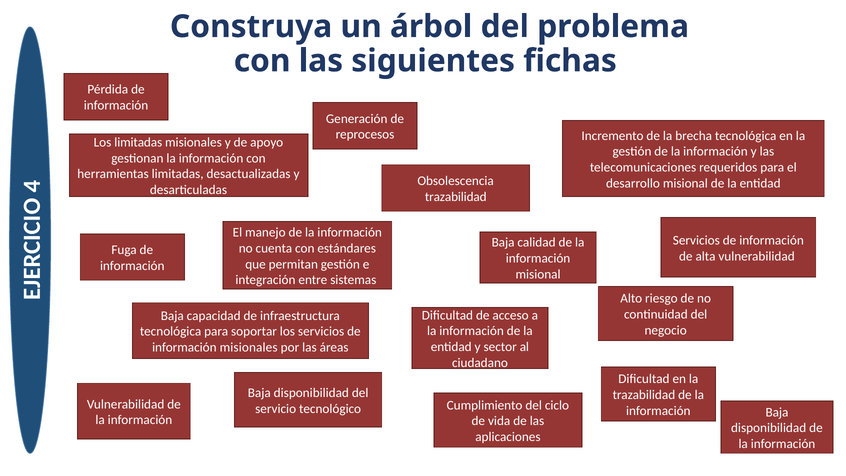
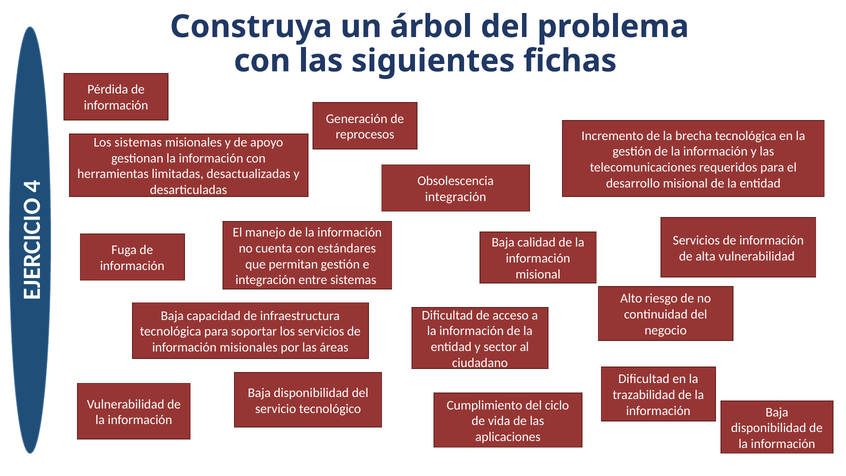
Los limitadas: limitadas -> sistemas (138, 142)
trazabilidad: trazabilidad -> integración (456, 197)
